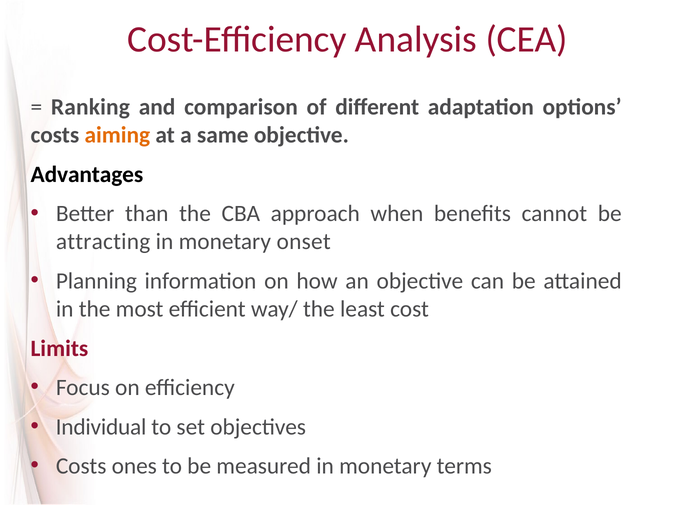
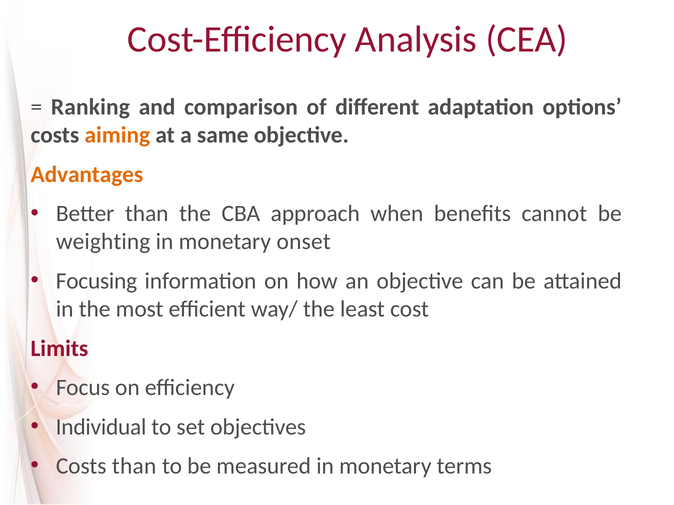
Advantages colour: black -> orange (87, 175)
attracting: attracting -> weighting (103, 242)
Planning: Planning -> Focusing (96, 281)
Costs ones: ones -> than (134, 467)
